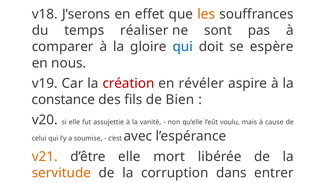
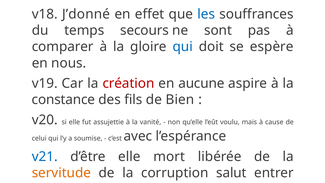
J’serons: J’serons -> J’donné (86, 14)
les colour: orange -> blue (206, 14)
réaliser: réaliser -> secours (144, 30)
révéler: révéler -> aucune (201, 83)
v21 colour: orange -> blue (45, 156)
corruption dans: dans -> salut (231, 173)
